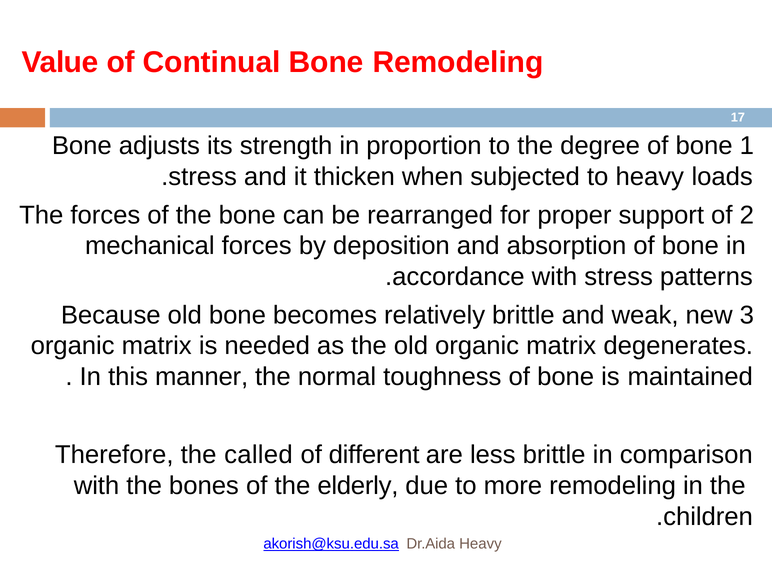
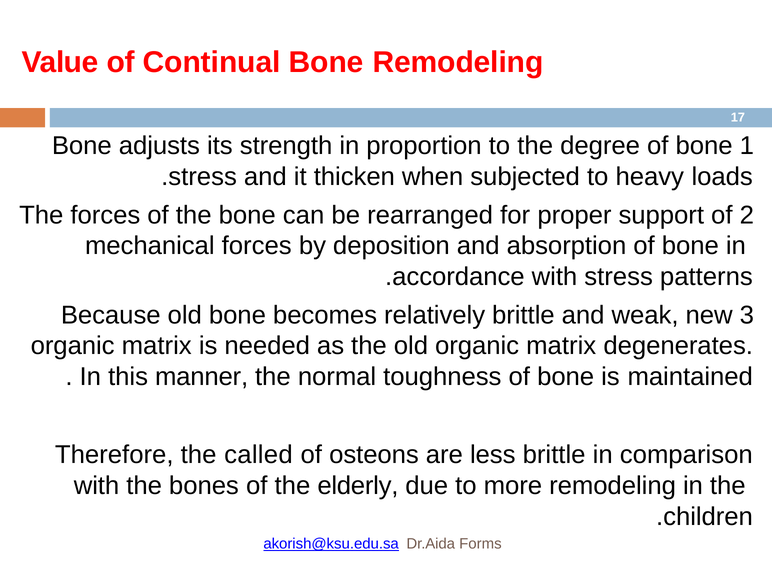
different: different -> osteons (374, 455)
Dr.Aida Heavy: Heavy -> Forms (480, 544)
